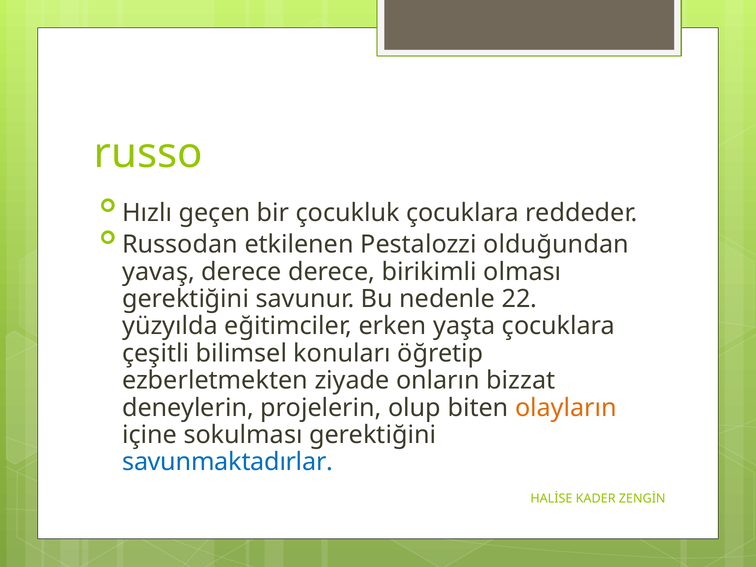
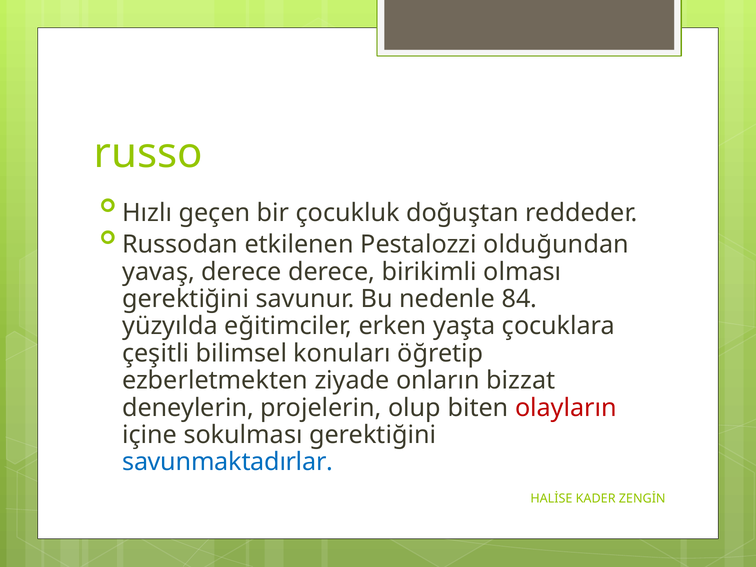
çocukluk çocuklara: çocuklara -> doğuştan (463, 213)
22: 22 -> 84 (519, 299)
olayların colour: orange -> red (566, 408)
